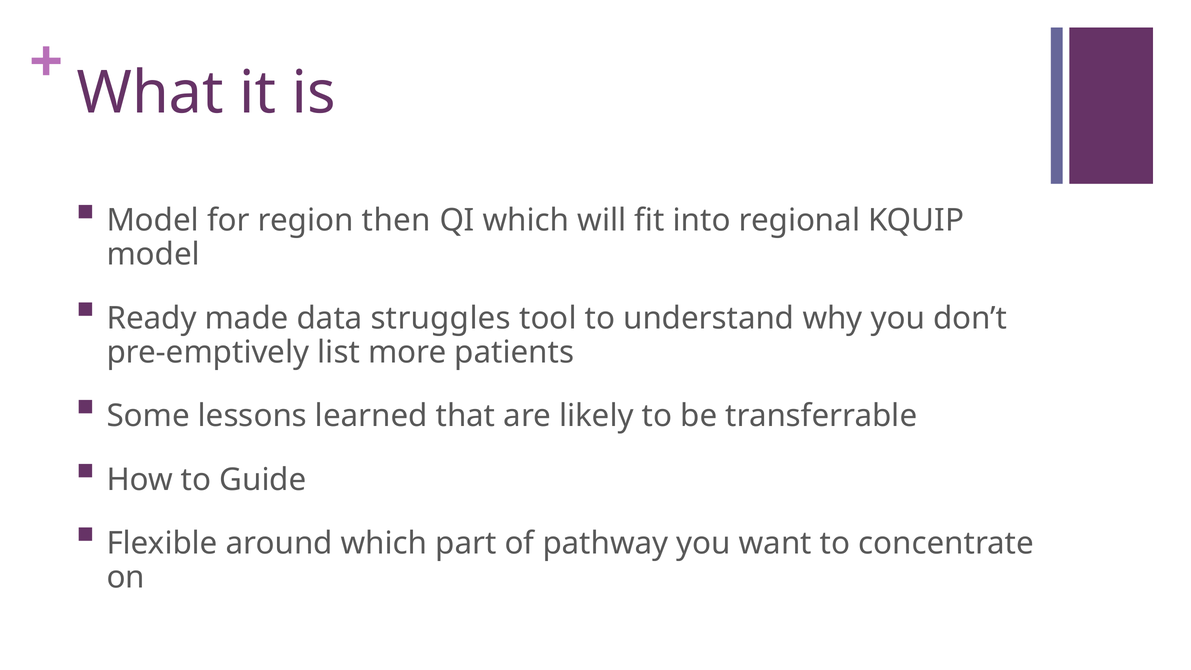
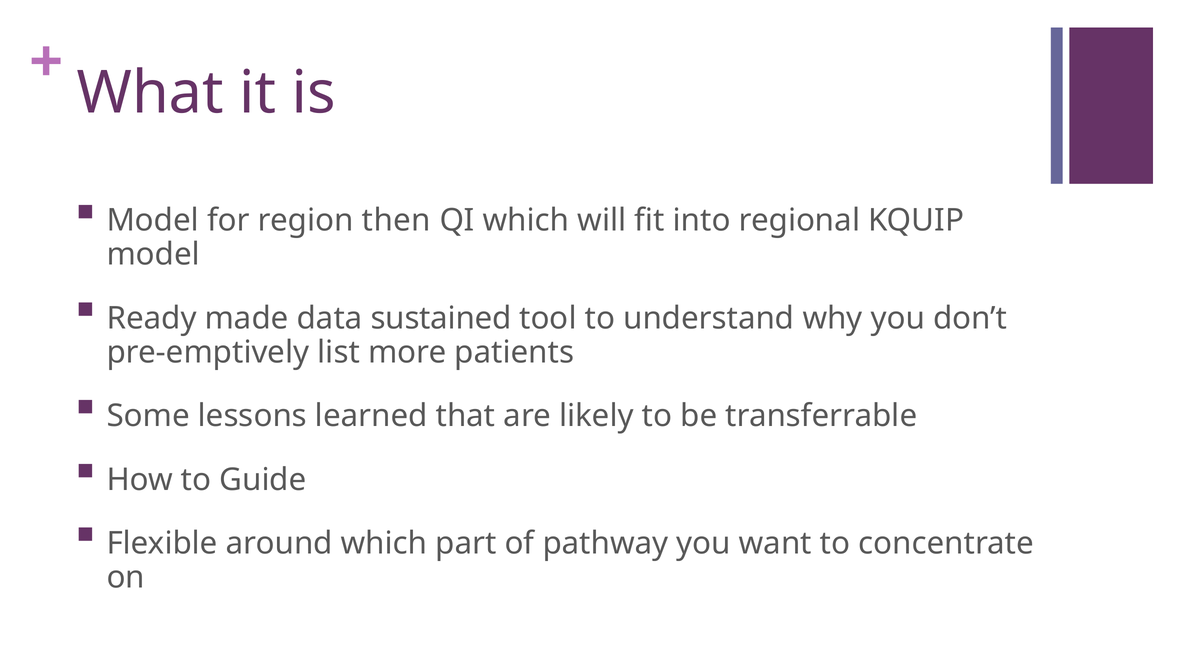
struggles: struggles -> sustained (441, 318)
